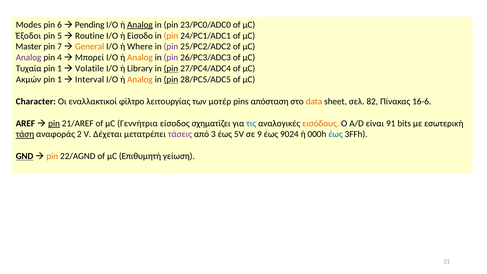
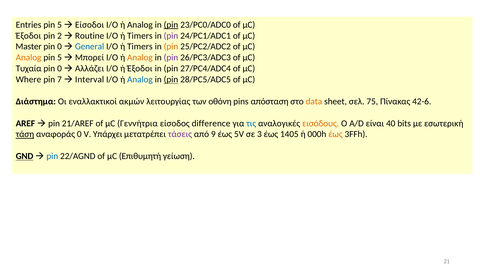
Modes: Modes -> Entries (29, 25)
6: 6 -> 5 (59, 25)
Pending: Pending -> Είσοδοι (90, 25)
Analog underline: present -> none (140, 25)
pin underline: none -> present (171, 25)
5: 5 -> 2 (59, 36)
Είσοδο: Είσοδο -> Timers (140, 36)
pin colour: orange -> purple (171, 36)
7: 7 -> 0 (59, 47)
General colour: orange -> blue (90, 47)
Where: Where -> Timers (140, 47)
pin colour: purple -> orange (171, 47)
Analog colour: purple -> orange (29, 58)
4: 4 -> 5 (59, 58)
1: 1 -> 0 (59, 69)
Volatile: Volatile -> Αλλάζει (90, 69)
ή Library: Library -> Έξοδοι (140, 69)
pin underline: present -> none (171, 69)
Ακμών: Ακμών -> Where (29, 79)
1: 1 -> 7 (59, 79)
Analog colour: orange -> blue (140, 79)
Character: Character -> Διάστημα (36, 101)
φίλτρο: φίλτρο -> ακμών (132, 101)
μοτέρ: μοτέρ -> οθόνη (220, 101)
82: 82 -> 75 (372, 101)
16-6: 16-6 -> 42-6 (422, 101)
pin underline: present -> none (54, 123)
σχηματίζει: σχηματίζει -> difference (211, 123)
91: 91 -> 40 (391, 123)
αναφοράς 2: 2 -> 0 (79, 134)
Δέχεται: Δέχεται -> Υπάρχει (108, 134)
3: 3 -> 9 (213, 134)
9: 9 -> 3 (259, 134)
9024: 9024 -> 1405 (289, 134)
έως colour: blue -> orange (335, 134)
pin colour: orange -> blue (52, 156)
